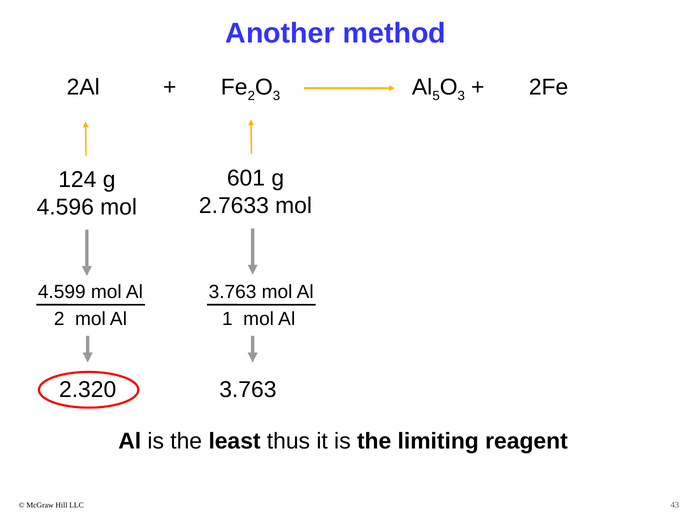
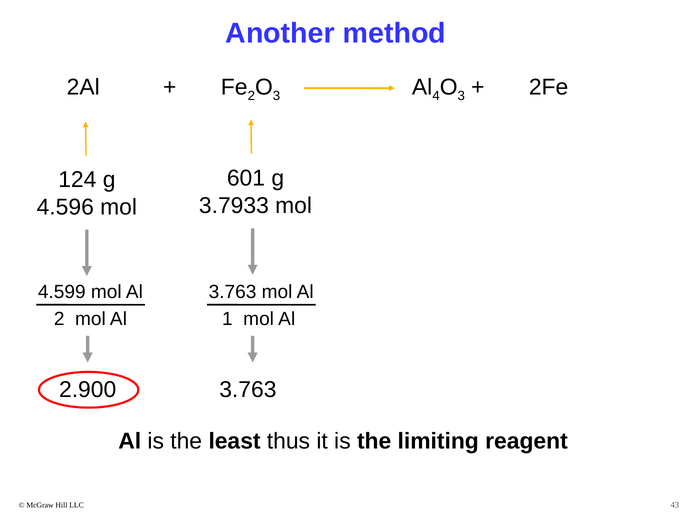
5: 5 -> 4 (436, 96)
2.7633: 2.7633 -> 3.7933 (234, 206)
2.320: 2.320 -> 2.900 (88, 390)
